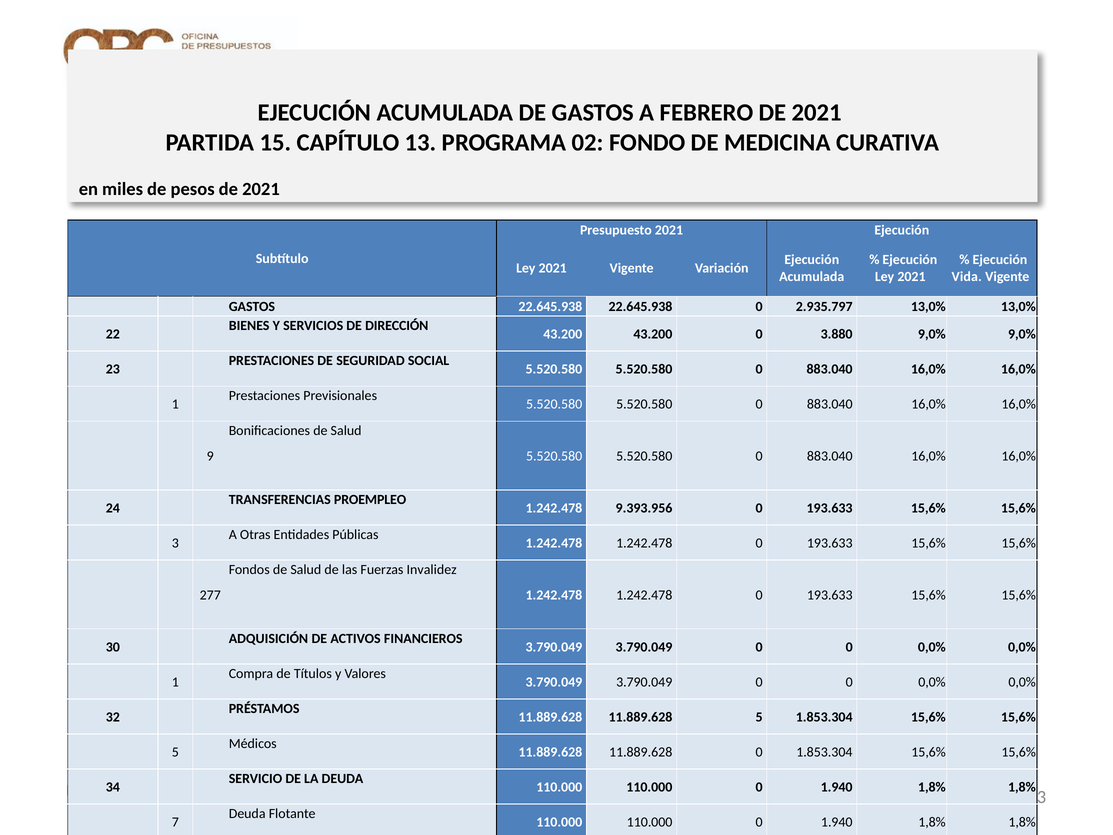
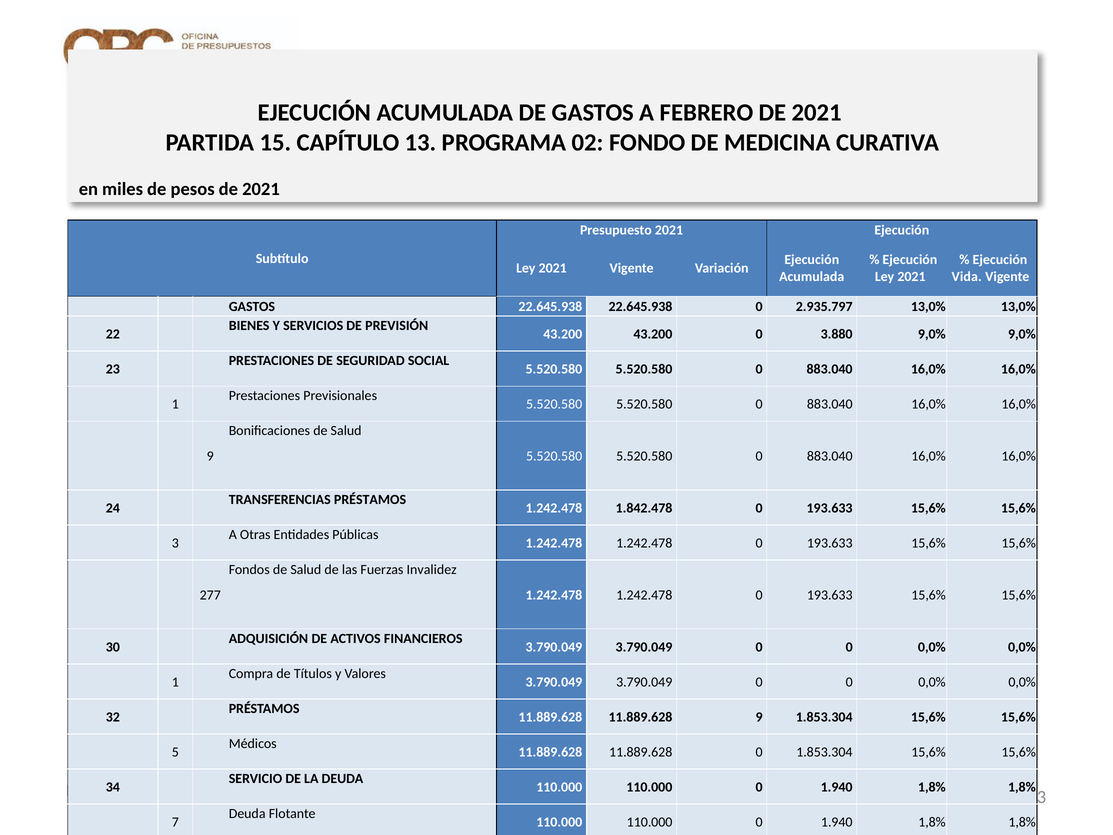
DIRECCIÓN: DIRECCIÓN -> PREVISIÓN (397, 326)
TRANSFERENCIAS PROEMPLEO: PROEMPLEO -> PRÉSTAMOS (370, 500)
9.393.956: 9.393.956 -> 1.842.478 (644, 508)
11.889.628 5: 5 -> 9 (759, 717)
